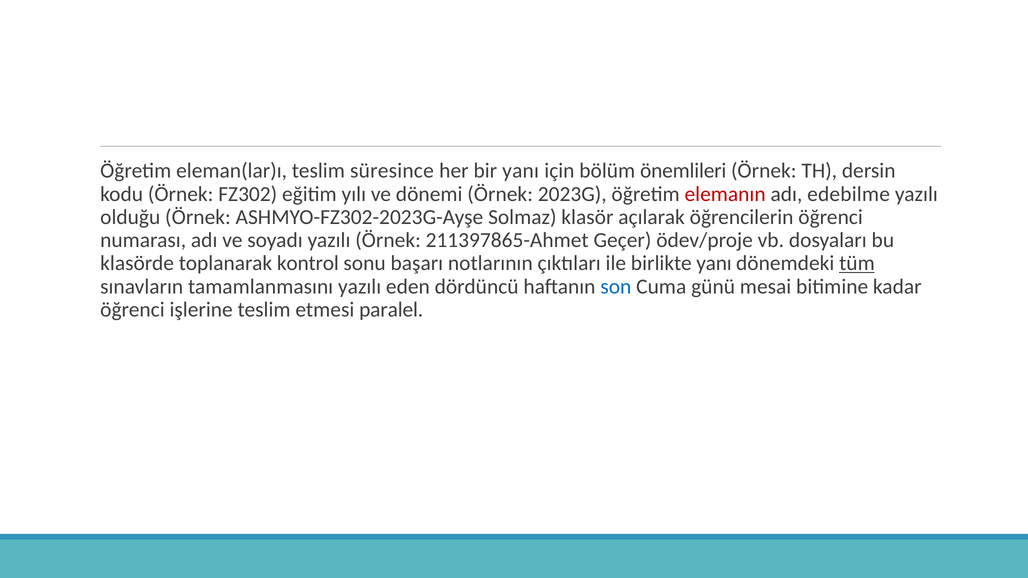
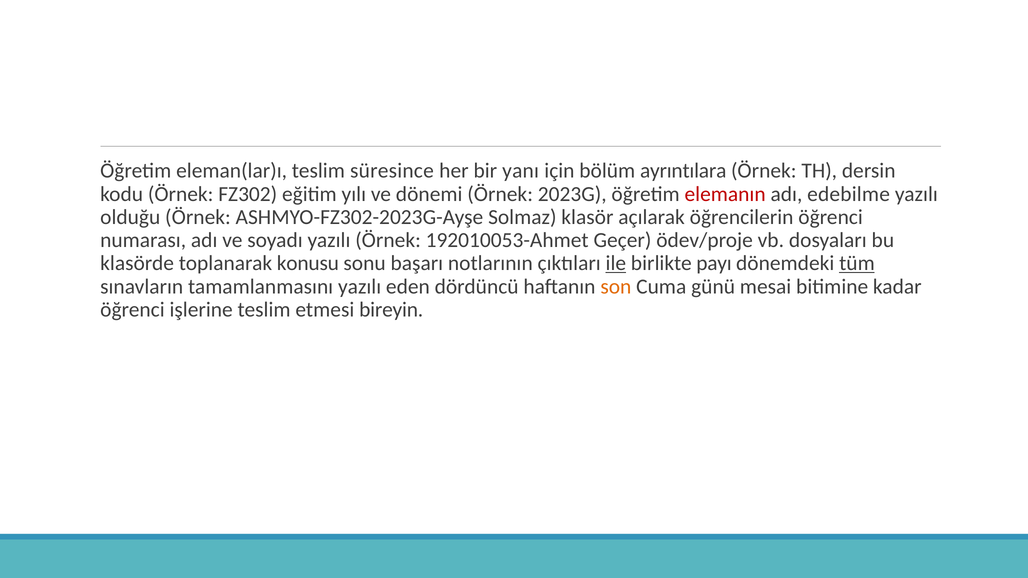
önemlileri: önemlileri -> ayrıntılara (683, 171)
211397865-Ahmet: 211397865-Ahmet -> 192010053-Ahmet (507, 240)
kontrol: kontrol -> konusu (308, 263)
ile underline: none -> present (616, 263)
birlikte yanı: yanı -> payı (714, 263)
son colour: blue -> orange (616, 287)
paralel: paralel -> bireyin (391, 310)
